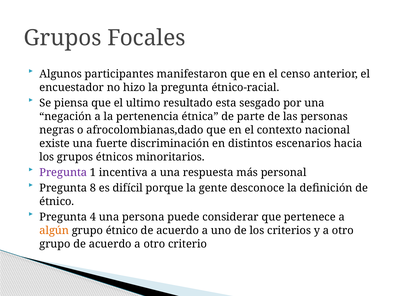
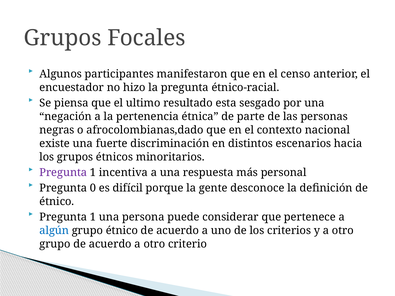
8: 8 -> 0 (93, 188)
4: 4 -> 1 (93, 217)
algún colour: orange -> blue (54, 231)
